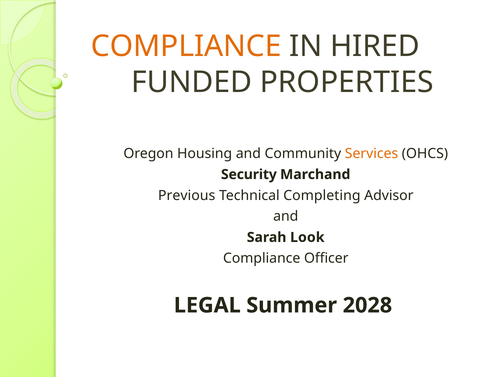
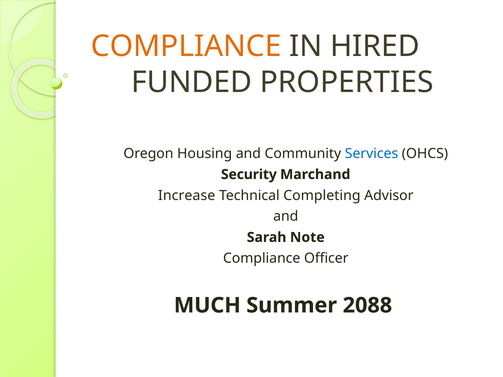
Services colour: orange -> blue (372, 154)
Previous: Previous -> Increase (187, 196)
Look: Look -> Note (307, 237)
LEGAL: LEGAL -> MUCH (207, 306)
2028: 2028 -> 2088 (367, 306)
